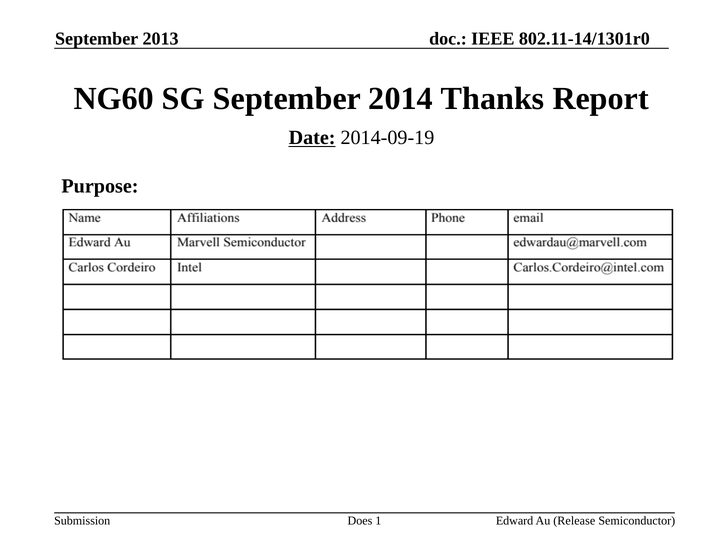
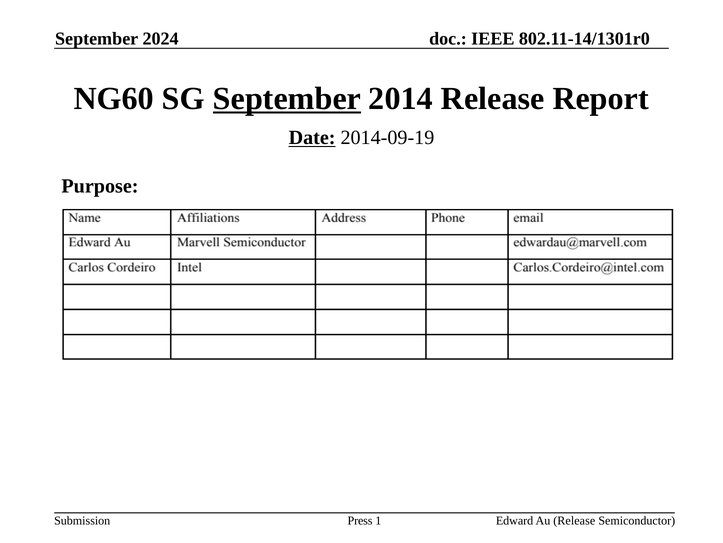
2013: 2013 -> 2024 (161, 39)
September underline: none -> present (287, 99)
2014 Thanks: Thanks -> Release (493, 99)
Does: Does -> Press (360, 520)
